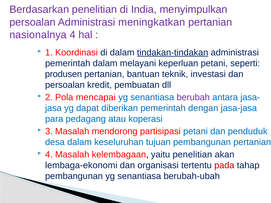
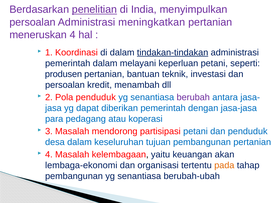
penelitian underline: none -> present (94, 10)
nasionalnya: nasionalnya -> meneruskan (38, 35)
pembuatan: pembuatan -> menambah (137, 85)
Pola mencapai: mencapai -> penduduk (96, 97)
yaitu penelitian: penelitian -> keuangan (192, 155)
pada colour: red -> orange (224, 165)
